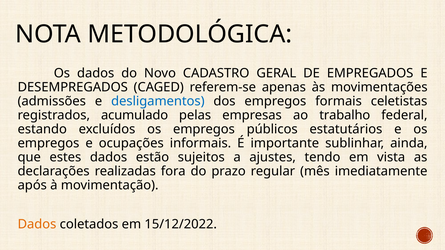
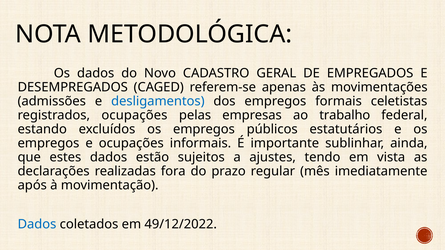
registrados acumulado: acumulado -> ocupações (134, 115)
Dados colour: orange -> blue (37, 225)
15/12/2022: 15/12/2022 -> 49/12/2022 (181, 225)
